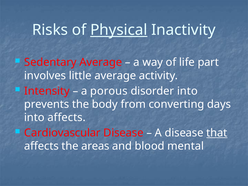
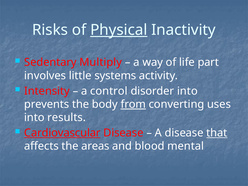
Sedentary Average: Average -> Multiply (101, 62)
little average: average -> systems (115, 76)
porous: porous -> control (109, 91)
from underline: none -> present (133, 104)
days: days -> uses (219, 104)
into affects: affects -> results (67, 117)
Cardiovascular underline: none -> present (62, 133)
